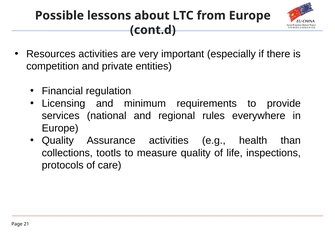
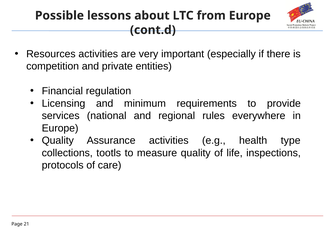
than: than -> type (291, 141)
